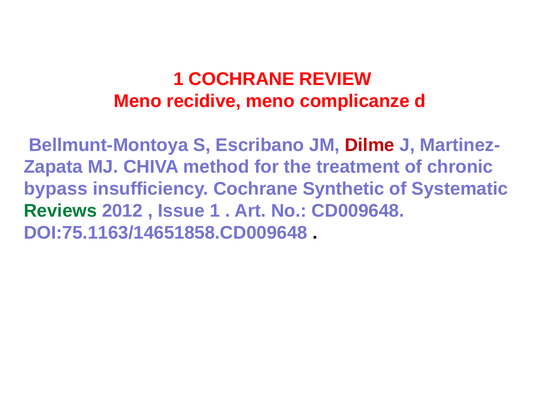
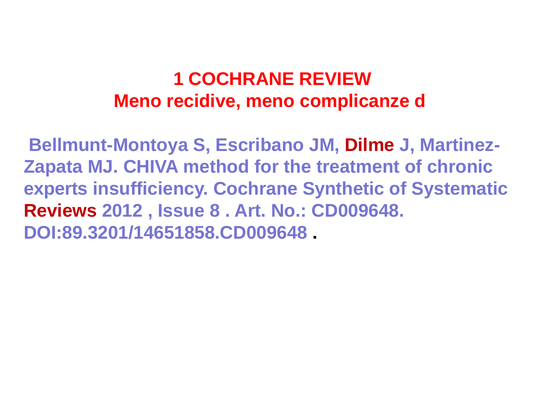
bypass: bypass -> experts (56, 189)
Reviews colour: green -> red (60, 211)
Issue 1: 1 -> 8 (215, 211)
DOI:75.1163/14651858.CD009648: DOI:75.1163/14651858.CD009648 -> DOI:89.3201/14651858.CD009648 (166, 233)
